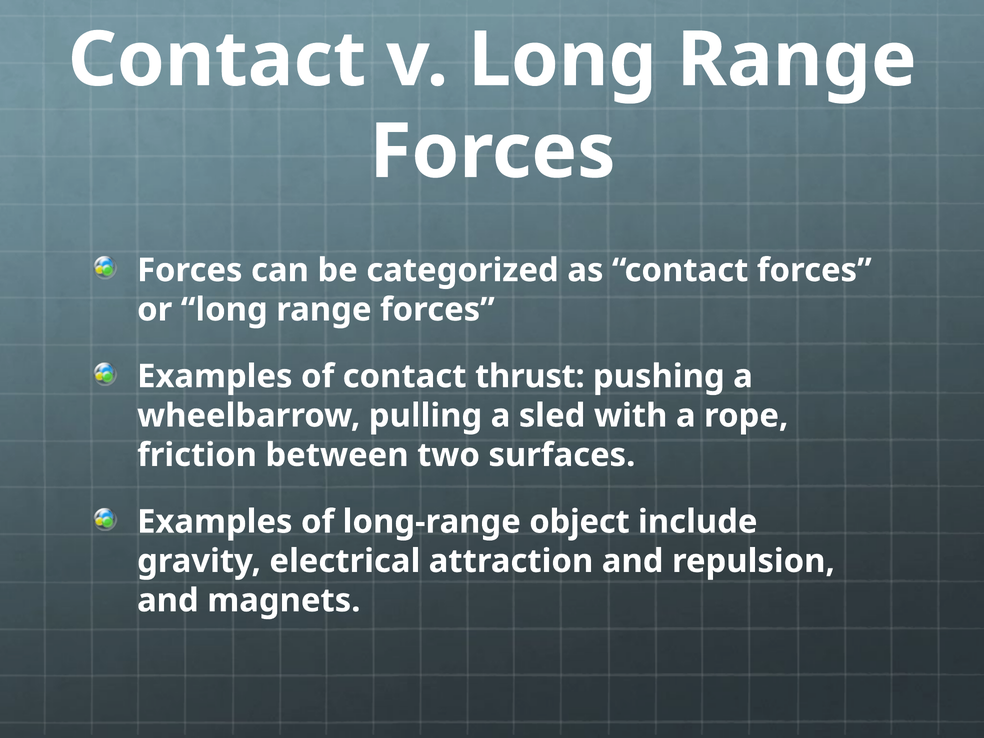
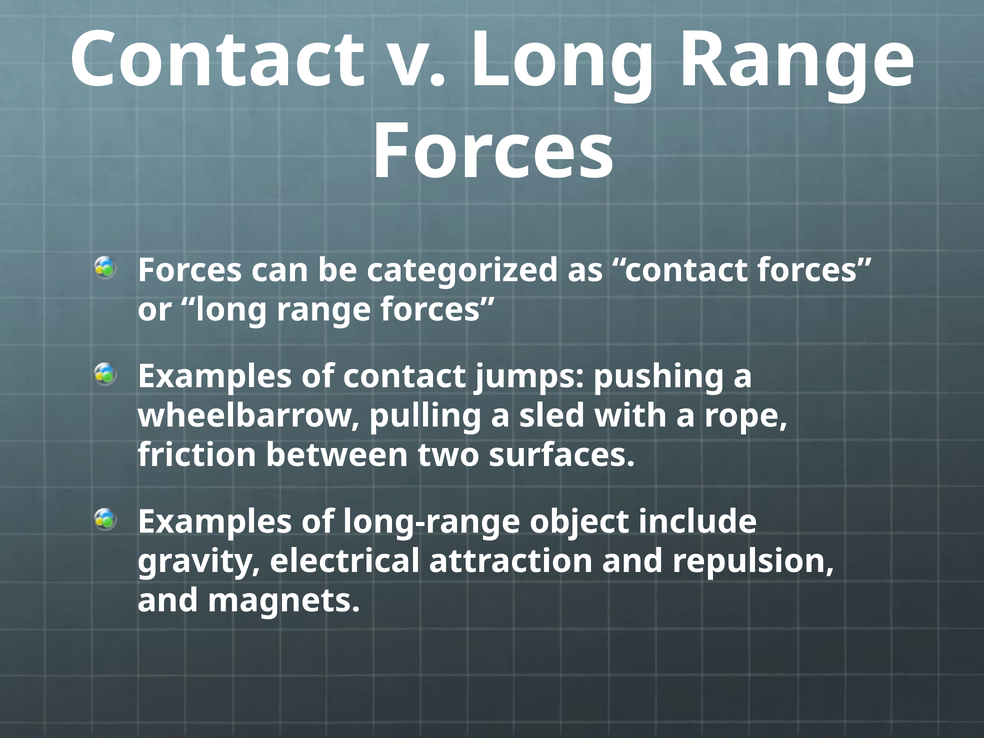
thrust: thrust -> jumps (530, 376)
